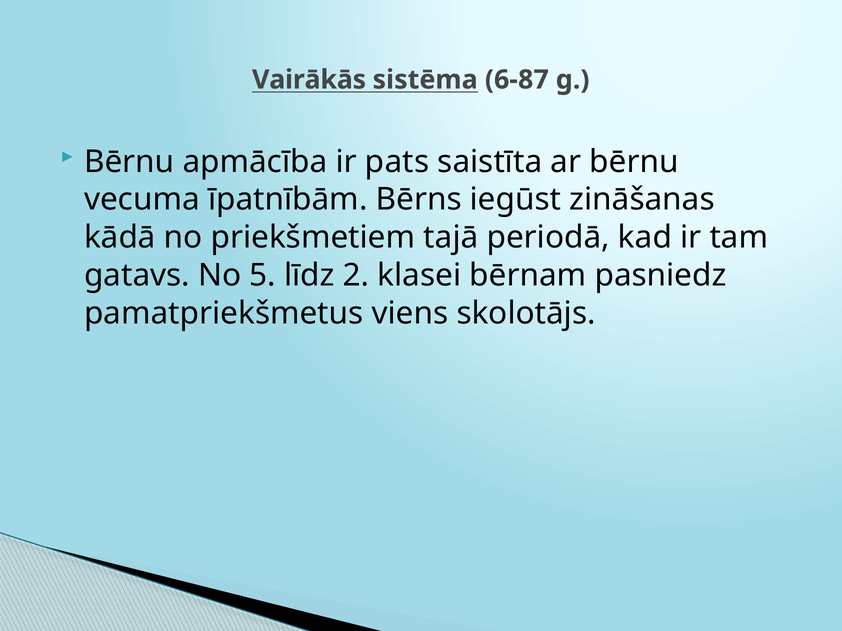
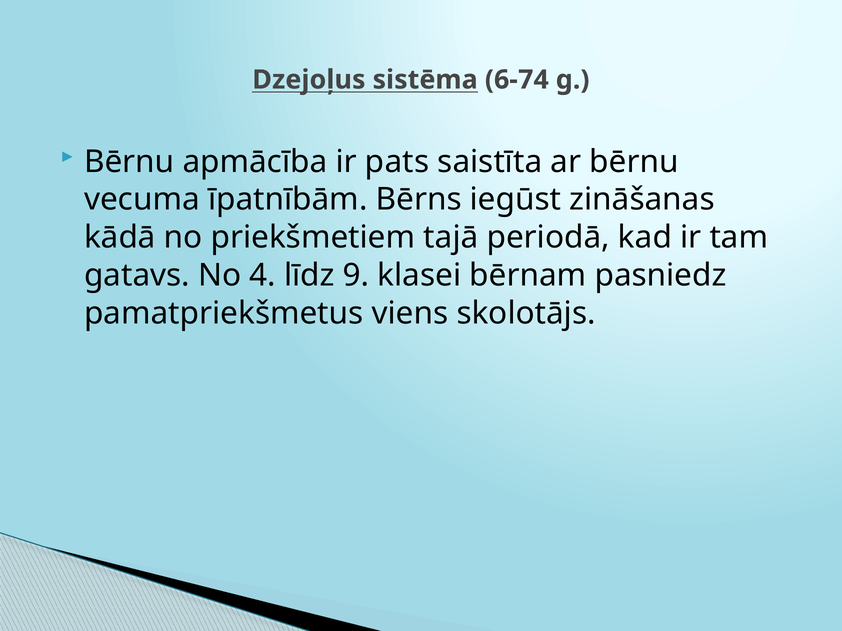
Vairākās: Vairākās -> Dzejoļus (309, 80)
6-87: 6-87 -> 6-74 (517, 80)
5: 5 -> 4 (263, 275)
2: 2 -> 9 (356, 275)
